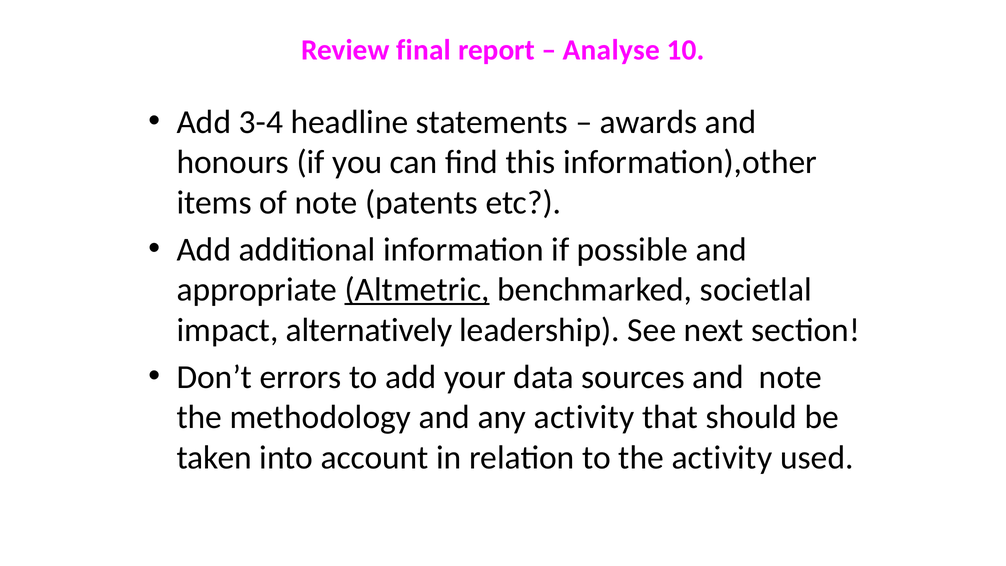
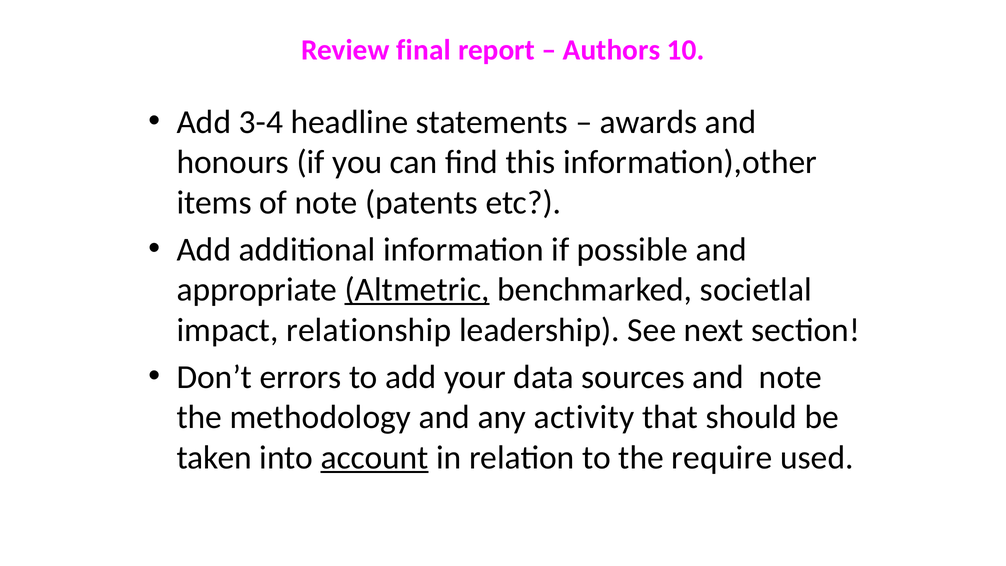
Analyse: Analyse -> Authors (611, 50)
alternatively: alternatively -> relationship (369, 330)
account underline: none -> present (375, 457)
the activity: activity -> require (722, 457)
